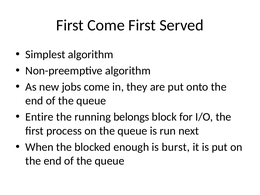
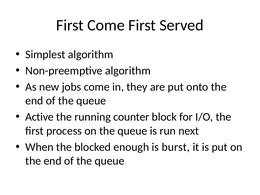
Entire: Entire -> Active (39, 117)
belongs: belongs -> counter (131, 117)
